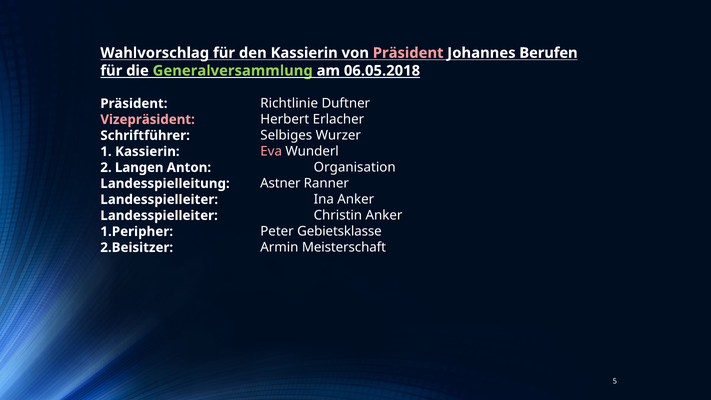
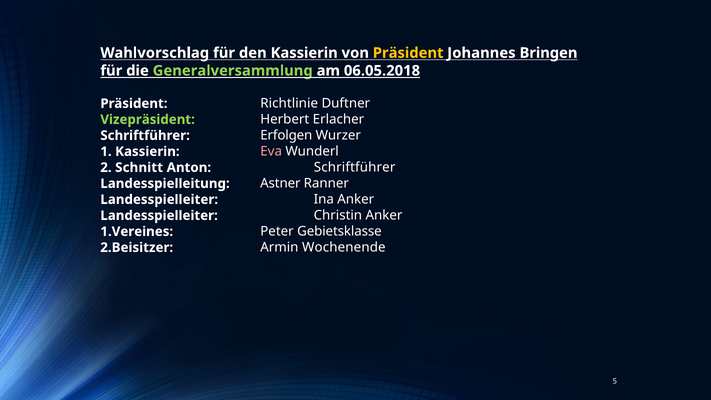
Präsident colour: pink -> yellow (408, 53)
Berufen: Berufen -> Bringen (548, 53)
Vizepräsident colour: pink -> light green (148, 120)
Selbiges: Selbiges -> Erfolgen (286, 136)
Langen: Langen -> Schnitt (139, 168)
Anton Organisation: Organisation -> Schriftführer (355, 168)
1.Peripher: 1.Peripher -> 1.Vereines (137, 232)
Meisterschaft: Meisterschaft -> Wochenende (344, 248)
